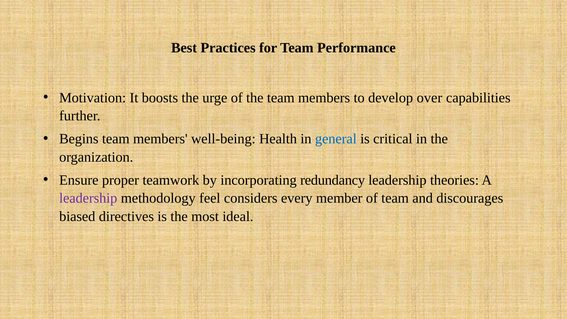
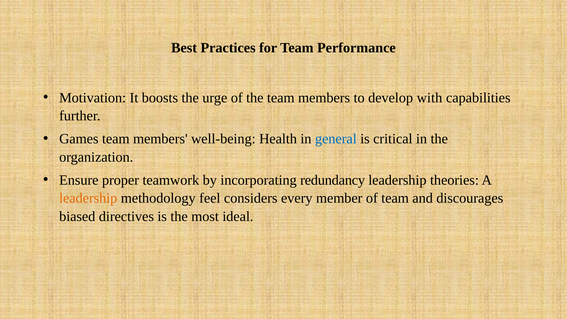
over: over -> with (429, 98)
Begins: Begins -> Games (79, 139)
leadership colour: purple -> orange (88, 198)
